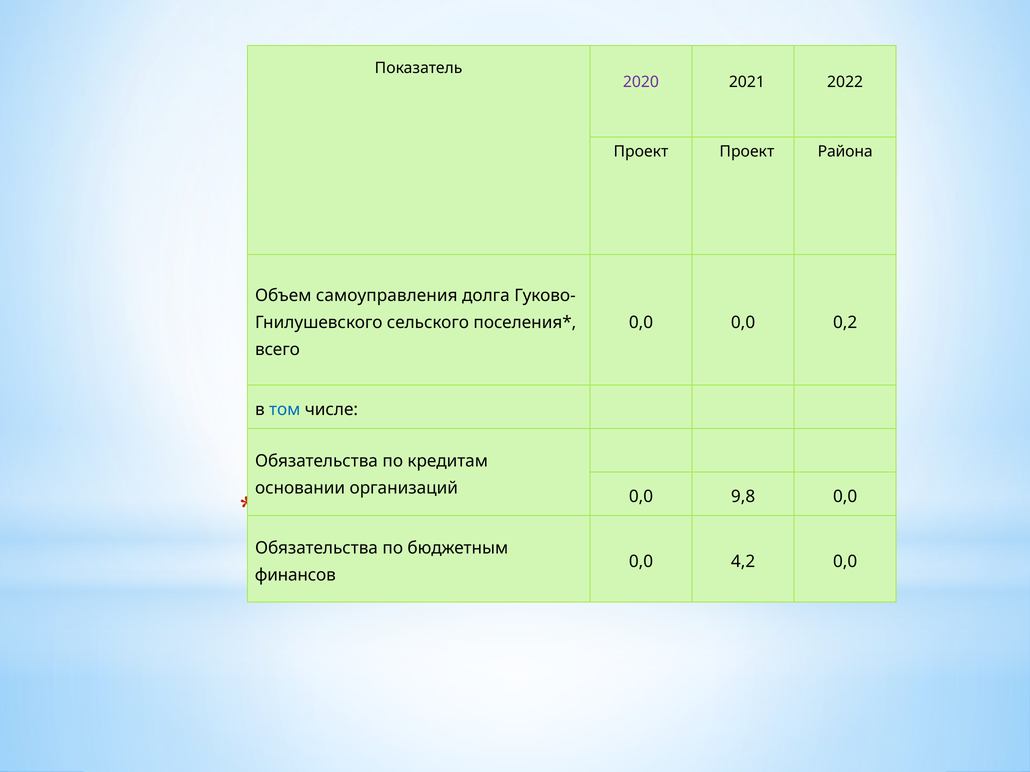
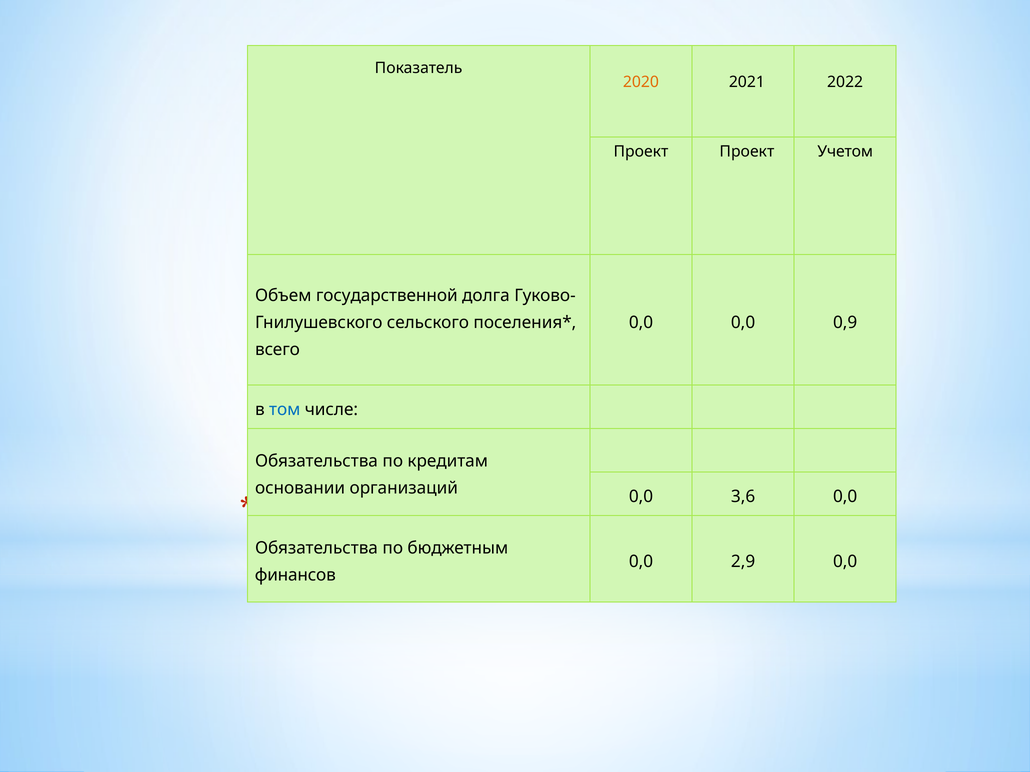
2020 colour: purple -> orange (641, 82)
Района: Района -> Учетом (845, 152)
самоуправления: самоуправления -> государственной (387, 296)
0,2: 0,2 -> 0,9 (845, 323)
9,8: 9,8 -> 3,6 (743, 497)
4,2: 4,2 -> 2,9 (743, 562)
